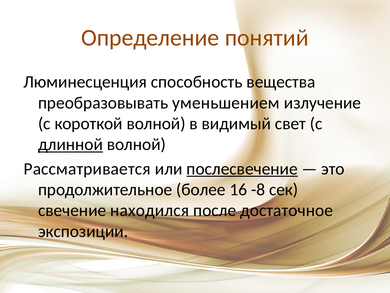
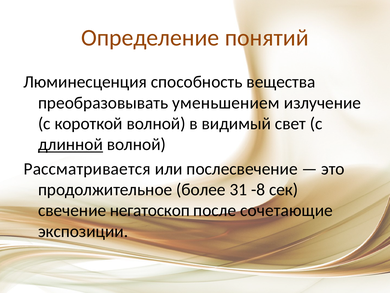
послесвечение underline: present -> none (242, 169)
16: 16 -> 31 (238, 189)
находился: находился -> негатоскоп (150, 210)
достаточное: достаточное -> сочетающие (286, 210)
